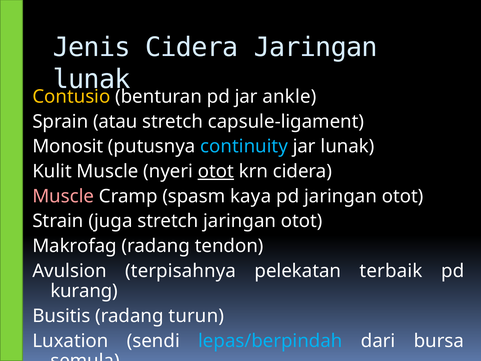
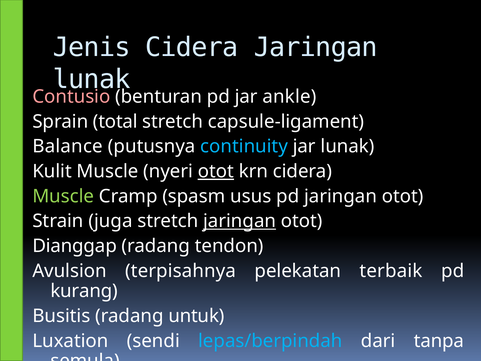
Contusio colour: yellow -> pink (71, 97)
atau: atau -> total (115, 121)
Monosit: Monosit -> Balance (68, 146)
Muscle colour: pink -> light green (63, 196)
kaya: kaya -> usus (251, 196)
jaringan underline: none -> present (240, 221)
Makrofag: Makrofag -> Dianggap (75, 246)
turun: turun -> untuk (196, 316)
bursa: bursa -> tanpa (439, 341)
